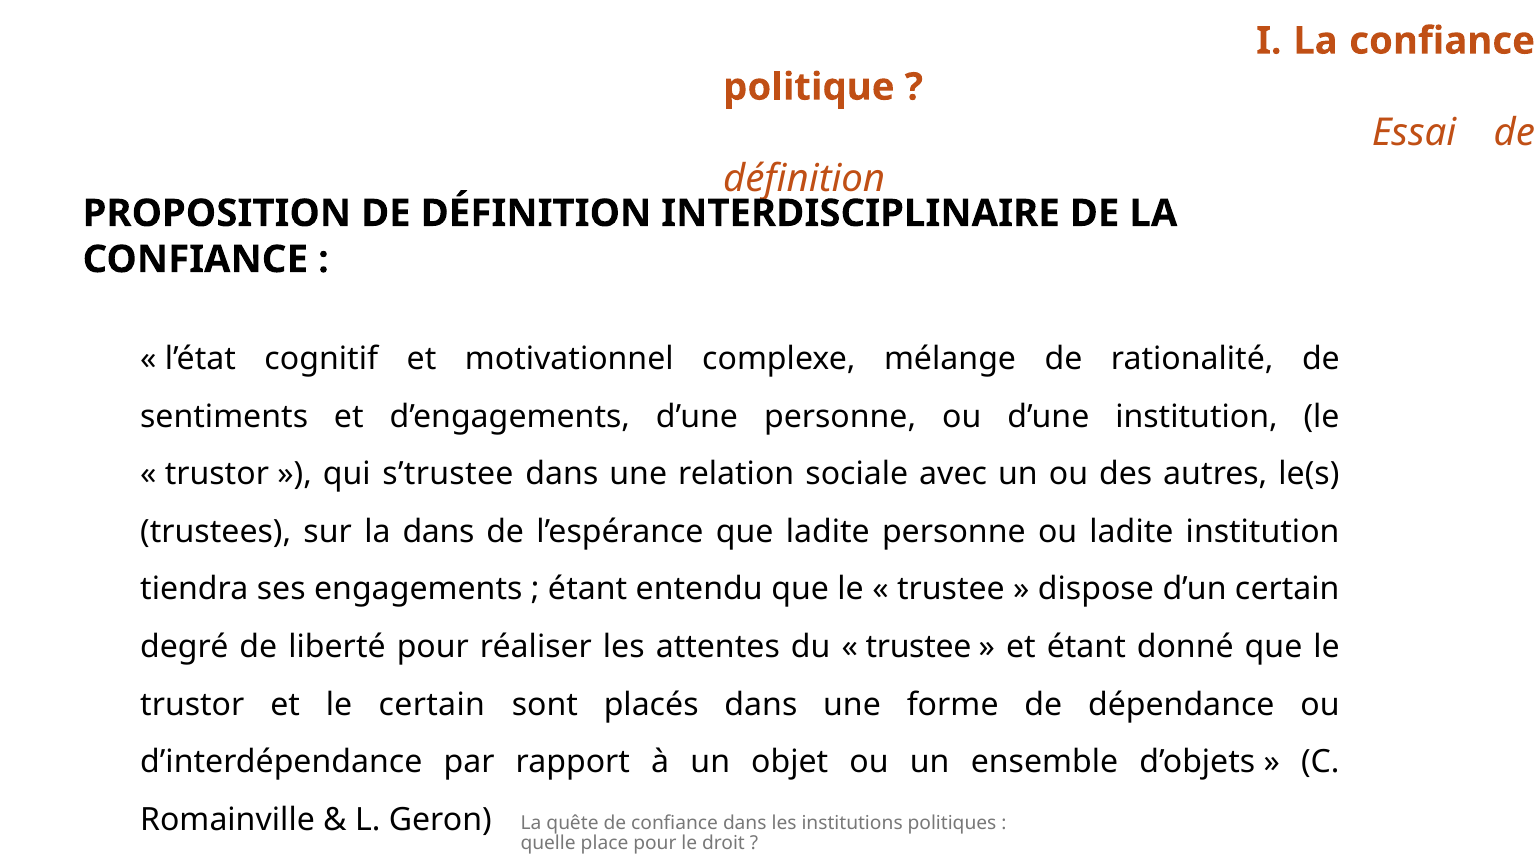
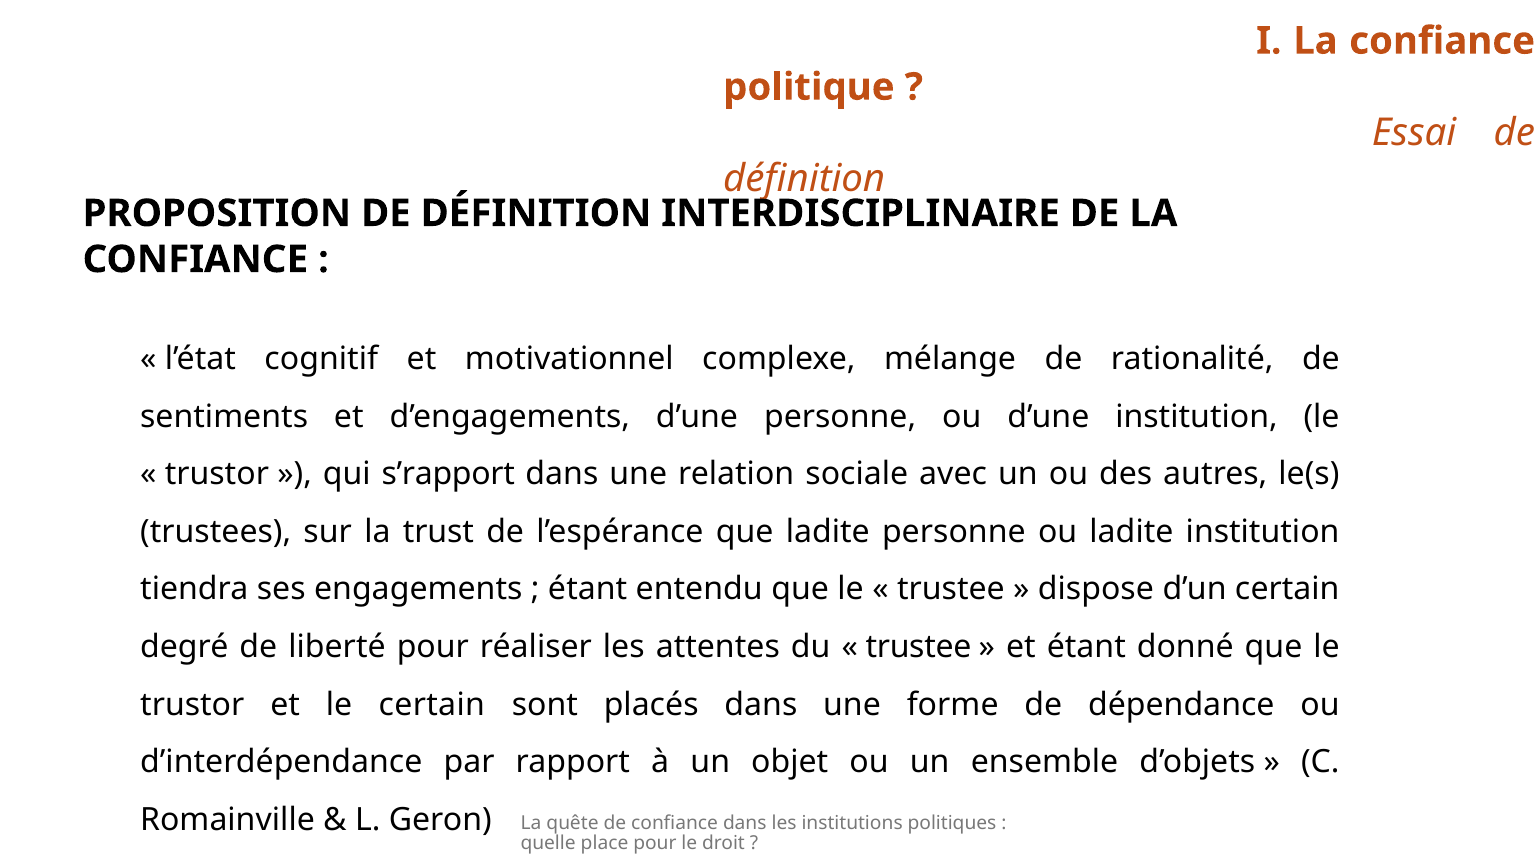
s’trustee: s’trustee -> s’rapport (448, 474)
la dans: dans -> trust (438, 532)
